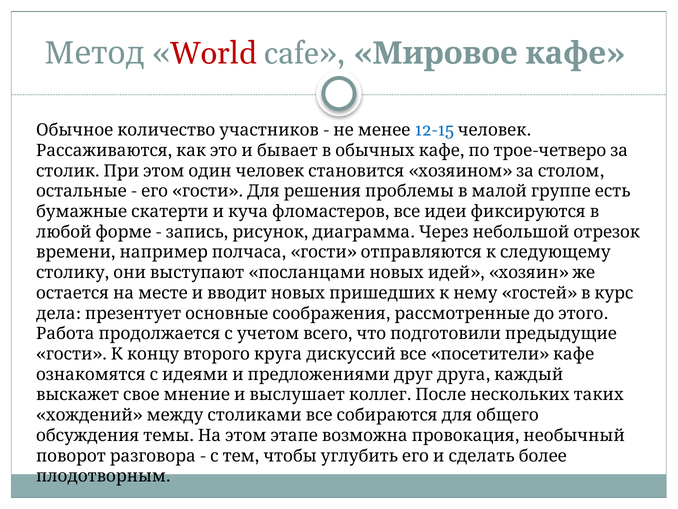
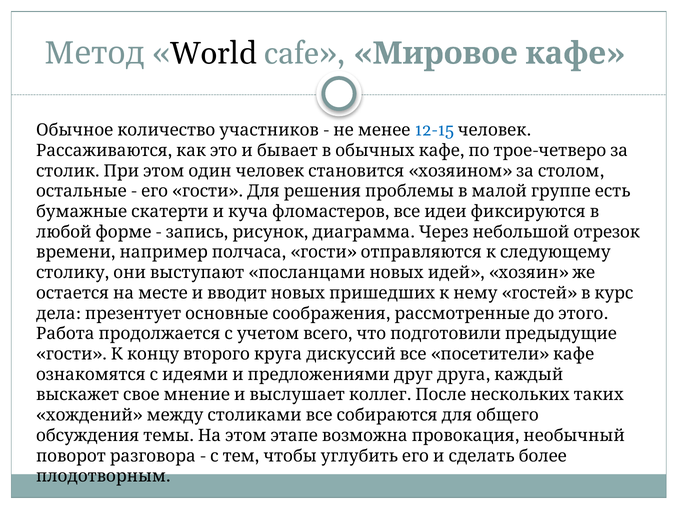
World colour: red -> black (214, 53)
